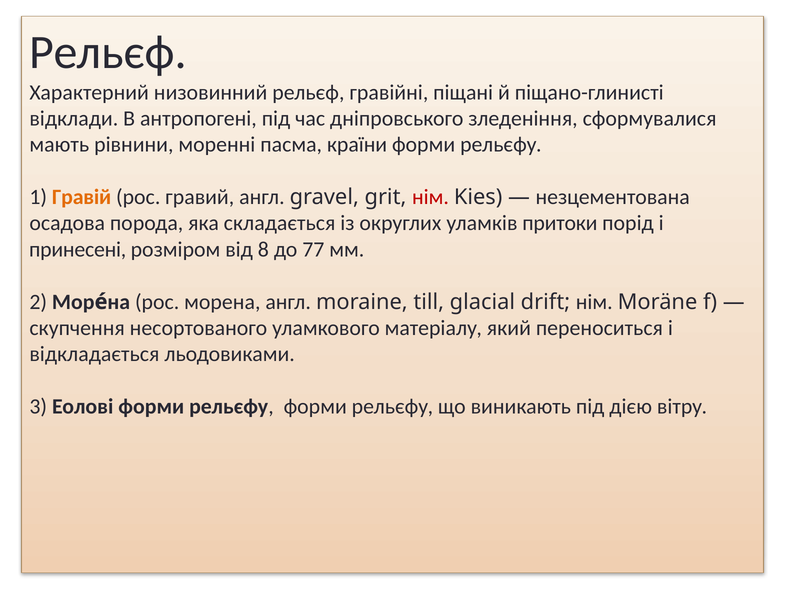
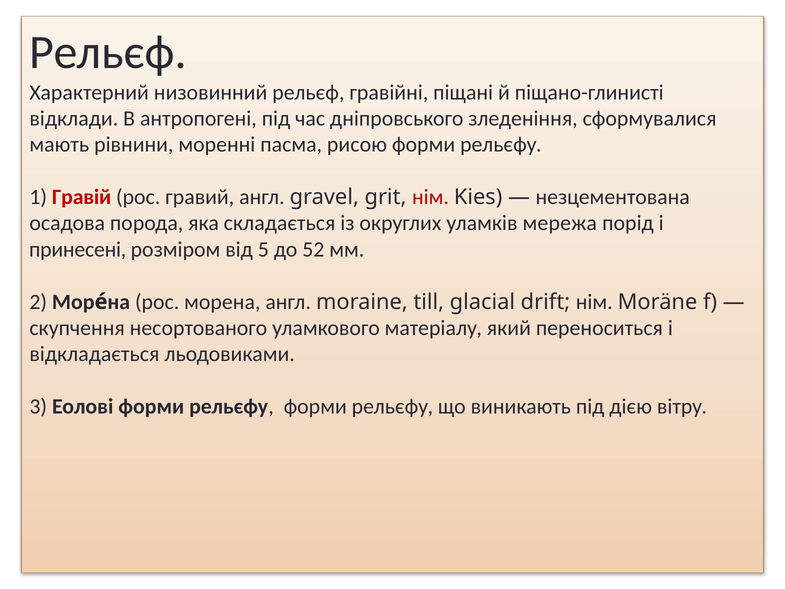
країни: країни -> рисою (357, 145)
Гравій colour: orange -> red (82, 197)
притоки: притоки -> мережа (560, 223)
8: 8 -> 5 (263, 249)
77: 77 -> 52 (313, 249)
